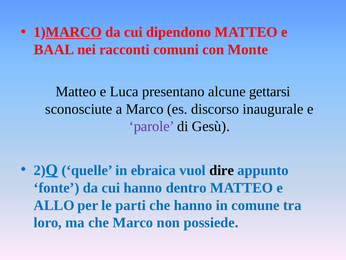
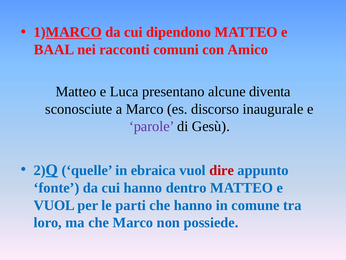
Monte: Monte -> Amico (248, 49)
gettarsi: gettarsi -> diventa (270, 92)
dire colour: black -> red (222, 170)
ALLO: ALLO -> VUOL (54, 205)
